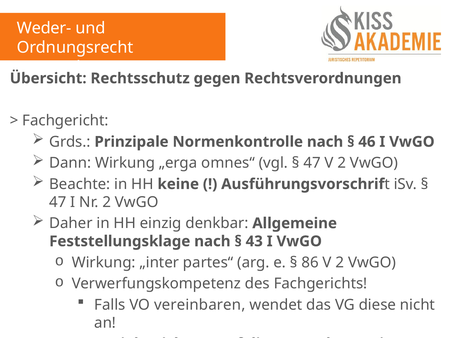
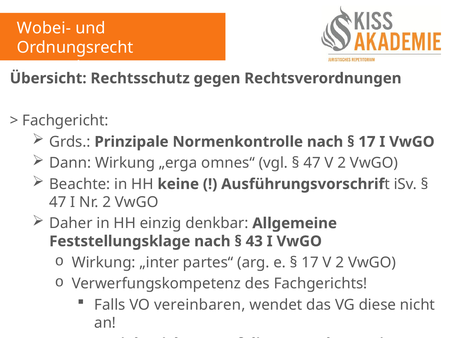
Weder-: Weder- -> Wobei- (44, 28)
46: 46 -> 17 (367, 142)
86: 86 -> 17 (310, 263)
